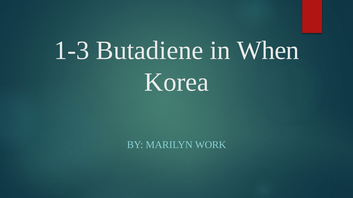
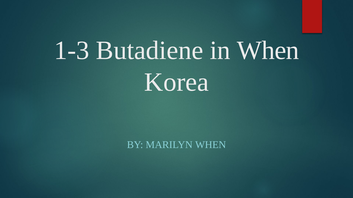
MARILYN WORK: WORK -> WHEN (211, 145)
